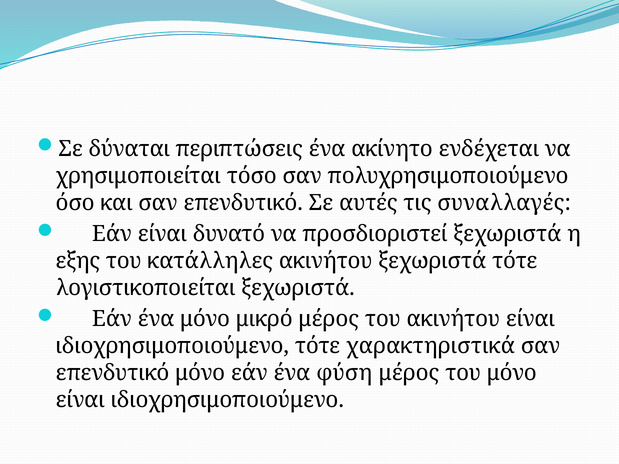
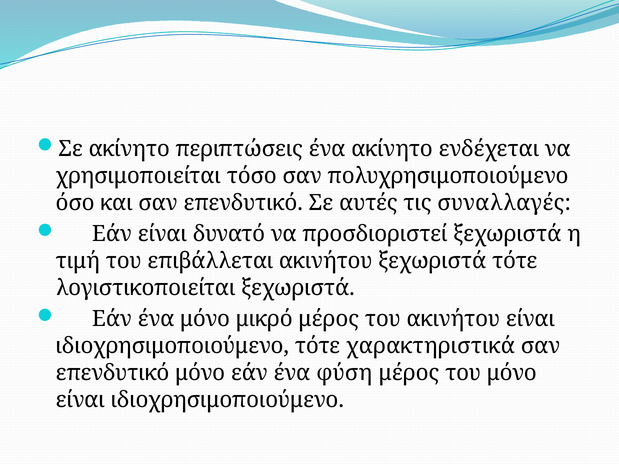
Σε δύναται: δύναται -> ακίνητο (129, 149)
εξης: εξης -> τιμή (78, 261)
κατάλληλες: κατάλληλες -> επιβάλλεται (210, 261)
